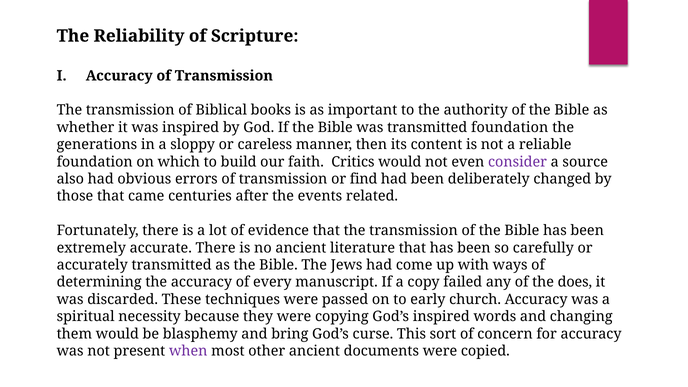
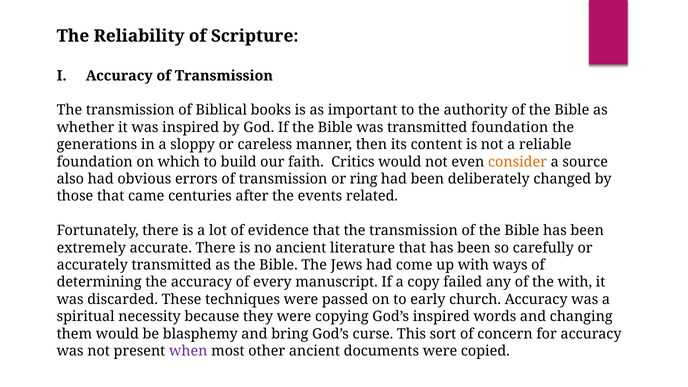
consider colour: purple -> orange (518, 162)
find: find -> ring (364, 179)
the does: does -> with (575, 282)
